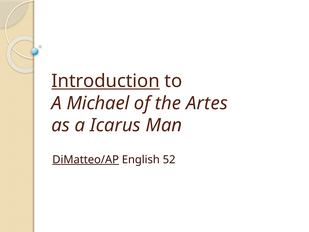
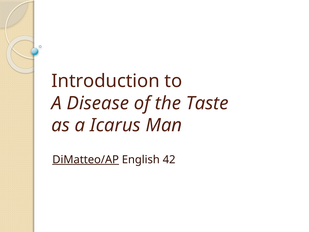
Introduction underline: present -> none (106, 81)
Michael: Michael -> Disease (98, 103)
Artes: Artes -> Taste (207, 103)
52: 52 -> 42 (169, 159)
